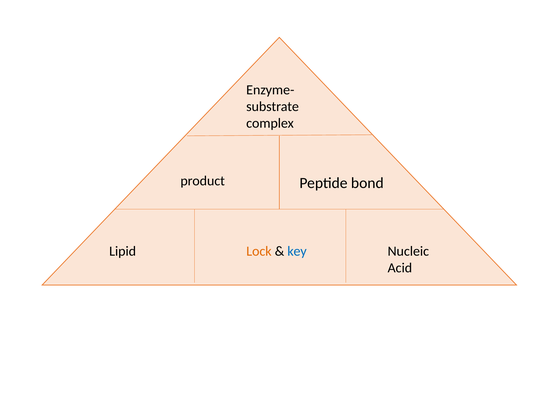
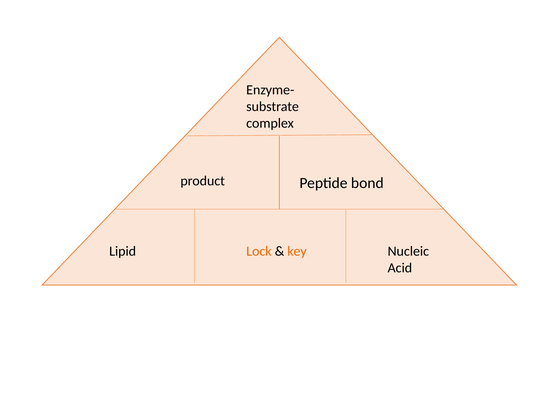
key colour: blue -> orange (297, 252)
